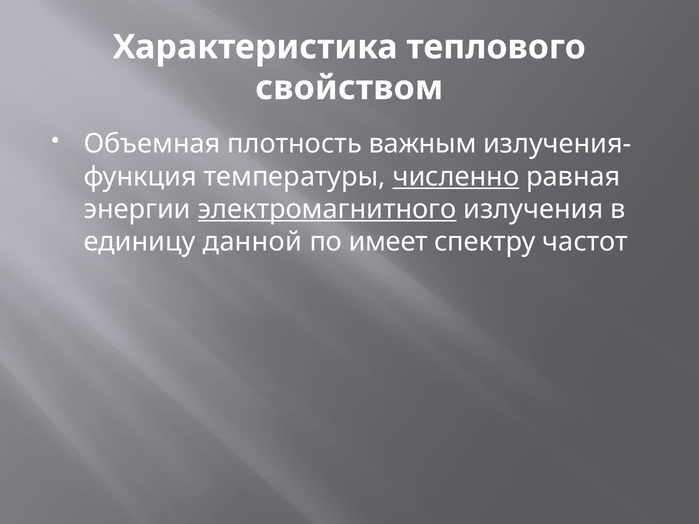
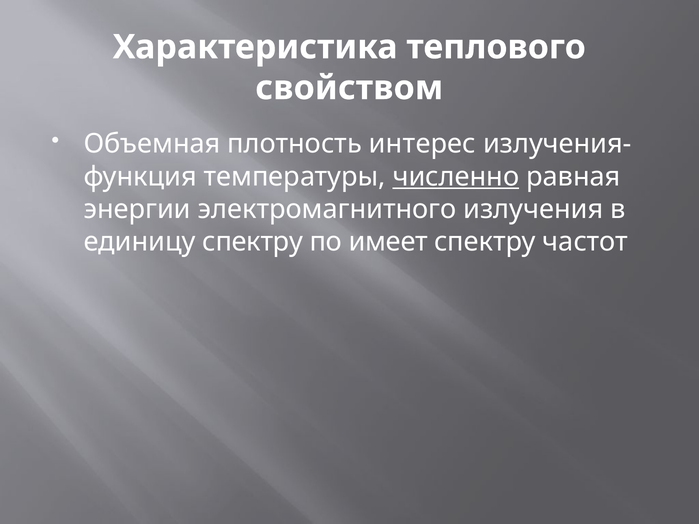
важным: важным -> интерес (422, 144)
электромагнитного underline: present -> none (327, 209)
единицу данной: данной -> спектру (253, 242)
